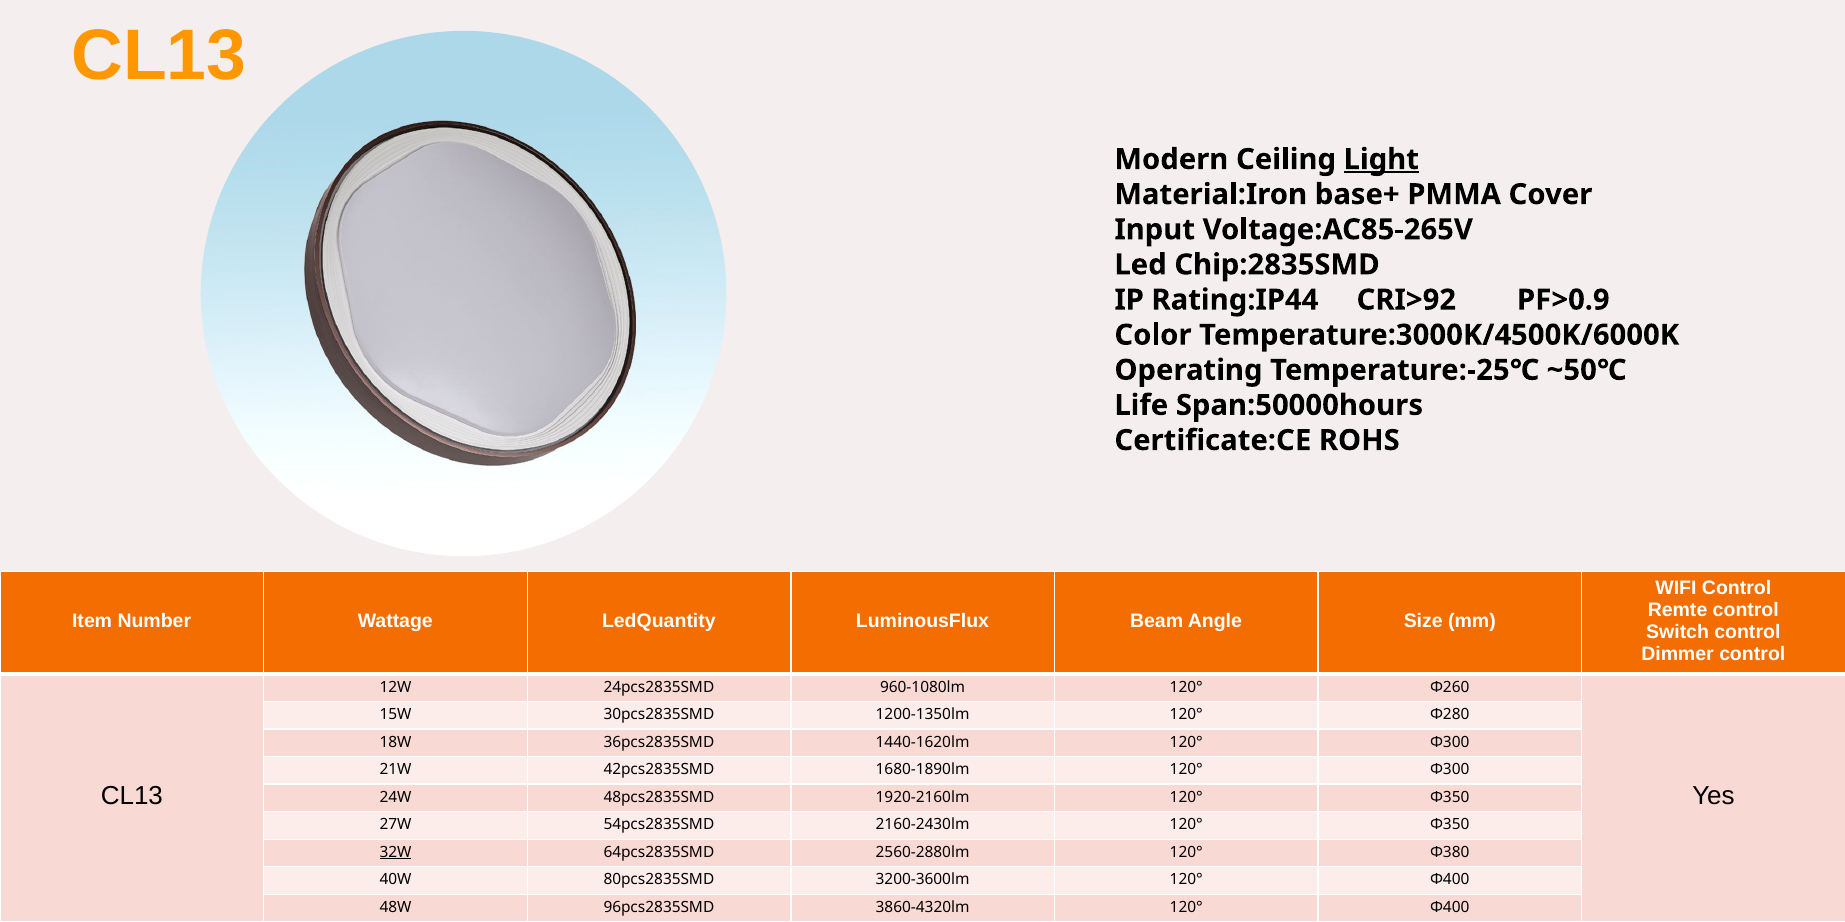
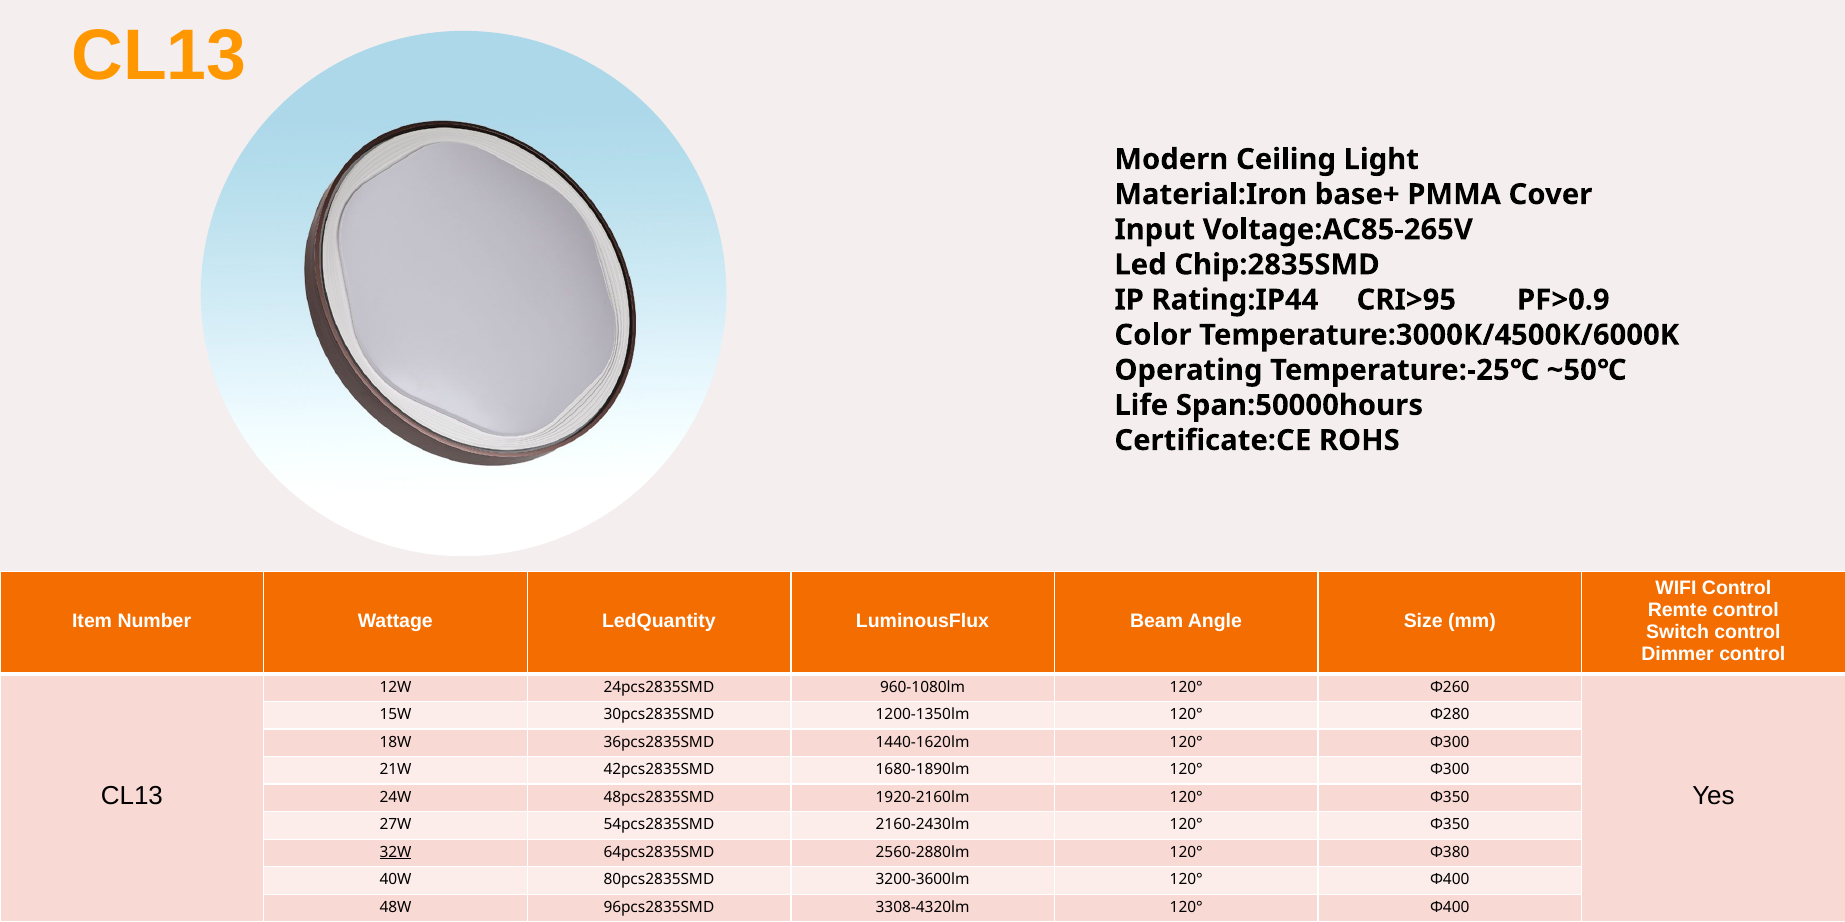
Light underline: present -> none (1381, 159)
CRI>92: CRI>92 -> CRI>95 (1406, 300)
3860-4320lm: 3860-4320lm -> 3308-4320lm (923, 908)
